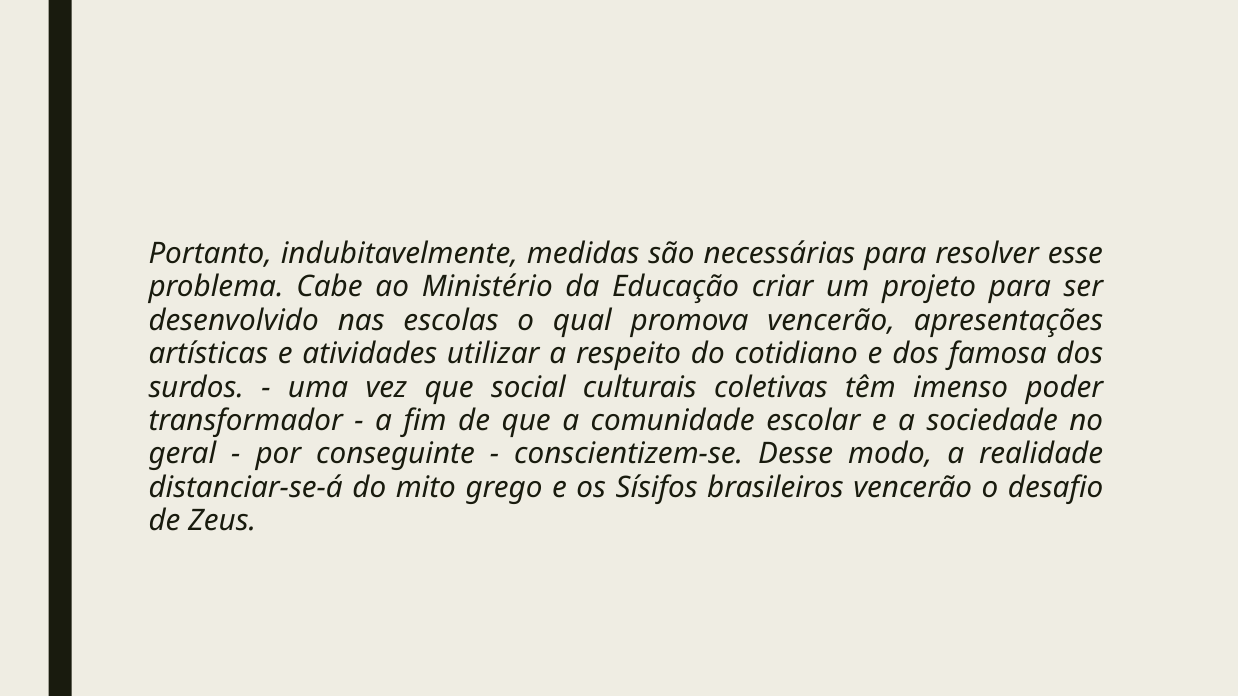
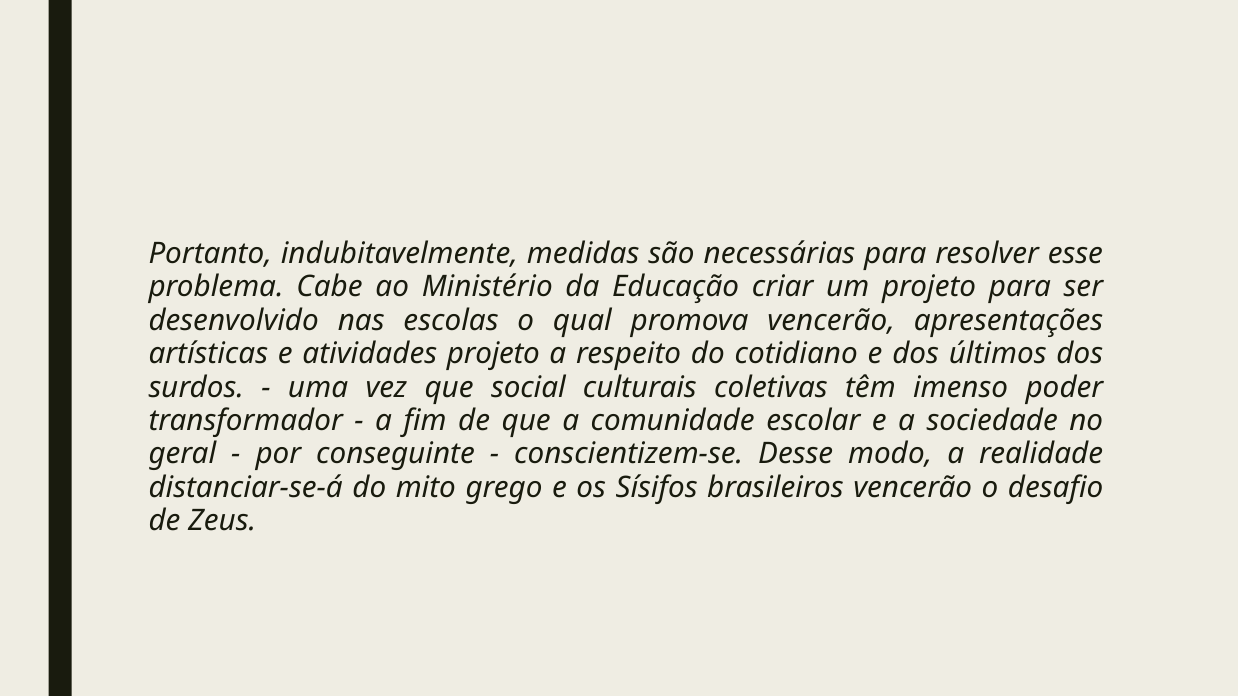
atividades utilizar: utilizar -> projeto (493, 354)
famosa: famosa -> últimos (998, 354)
